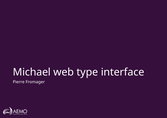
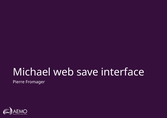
type: type -> save (87, 72)
